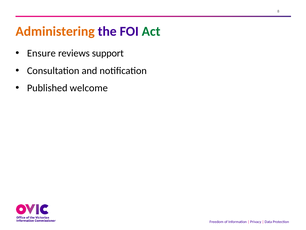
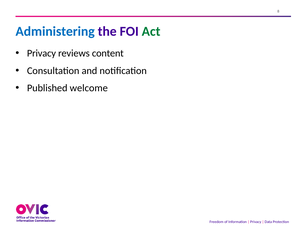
Administering colour: orange -> blue (55, 31)
Ensure: Ensure -> Privacy (41, 53)
support: support -> content (108, 53)
